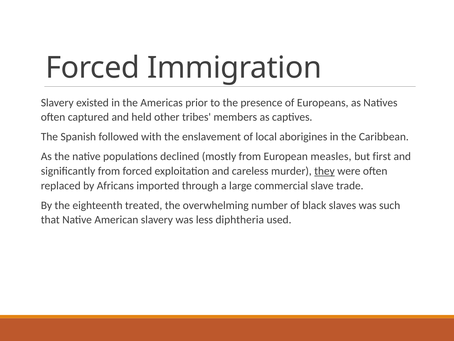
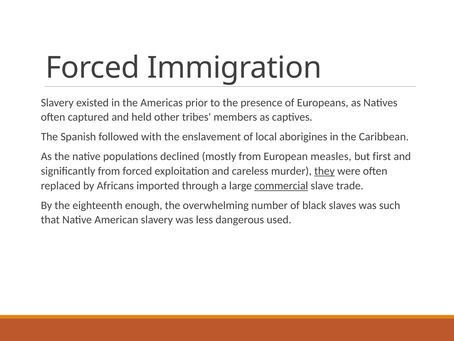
commercial underline: none -> present (281, 185)
treated: treated -> enough (144, 205)
diphtheria: diphtheria -> dangerous (240, 220)
